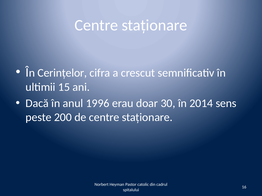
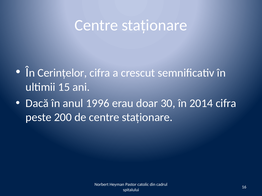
2014 sens: sens -> cifra (226, 104)
